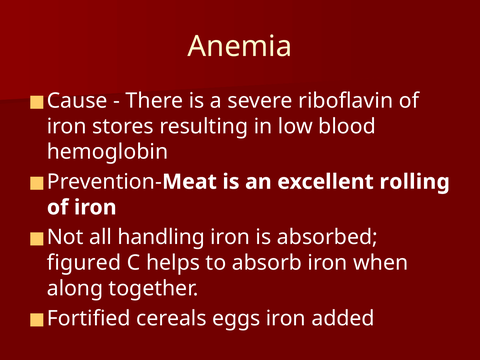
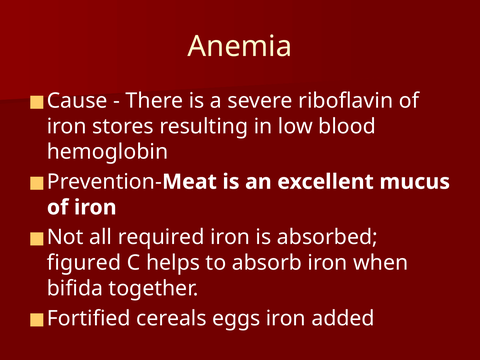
rolling: rolling -> mucus (415, 182)
handling: handling -> required (161, 237)
along: along -> bifida (75, 288)
